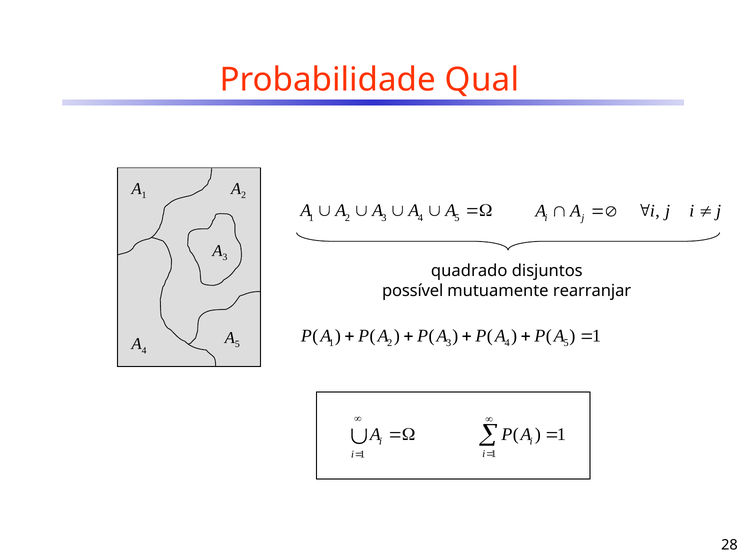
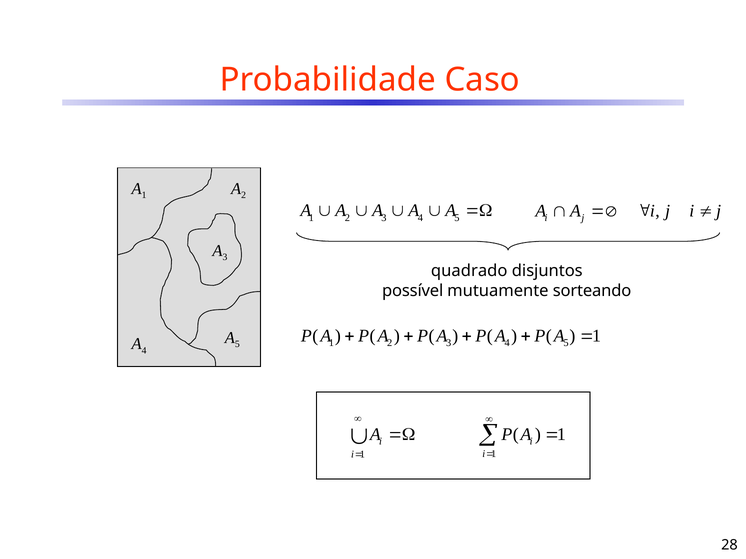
Qual: Qual -> Caso (482, 80)
rearranjar: rearranjar -> sorteando (592, 291)
